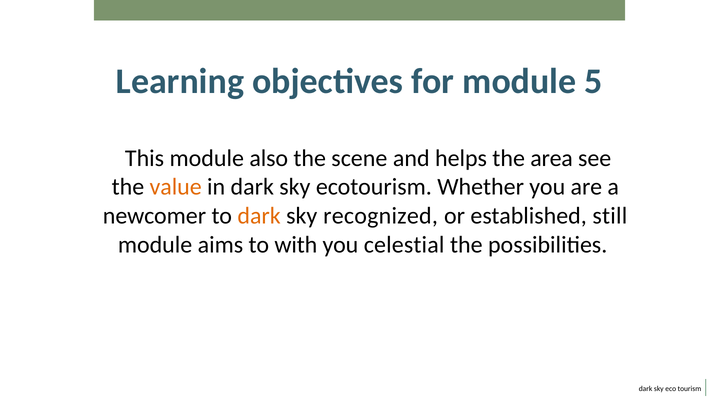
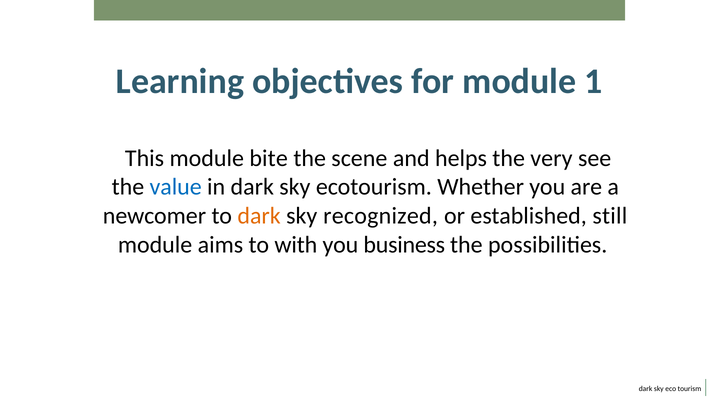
5: 5 -> 1 (593, 81)
also: also -> bite (269, 158)
area: area -> very (551, 158)
value colour: orange -> blue (176, 187)
celestial: celestial -> business (404, 244)
